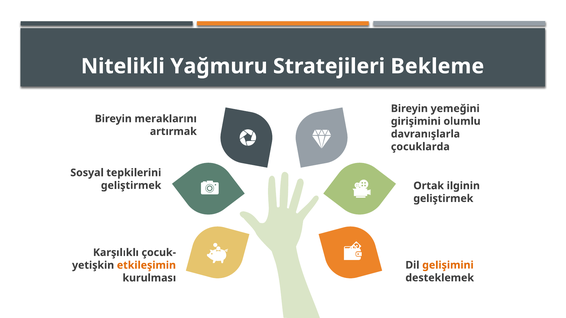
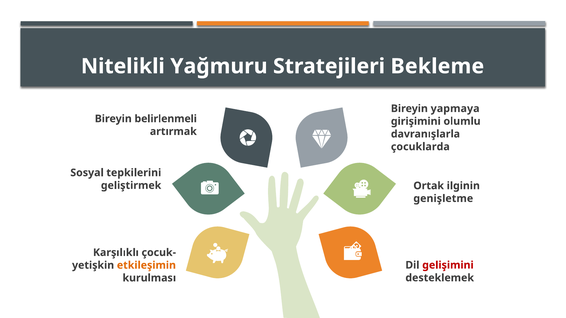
yemeğini: yemeğini -> yapmaya (455, 109)
meraklarını: meraklarını -> belirlenmeli (166, 119)
geliştirmek: geliştirmek -> genişletme (443, 199)
gelişimini colour: orange -> red (448, 265)
